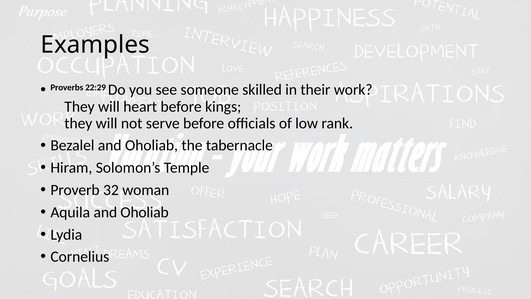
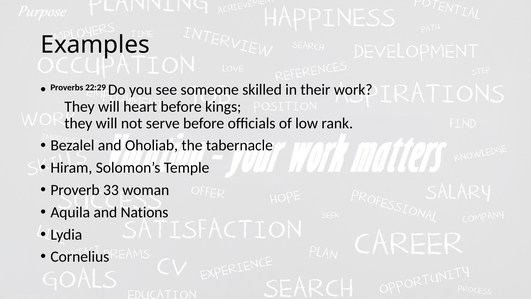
32: 32 -> 33 (111, 190)
Aquila and Oholiab: Oholiab -> Nations (145, 212)
